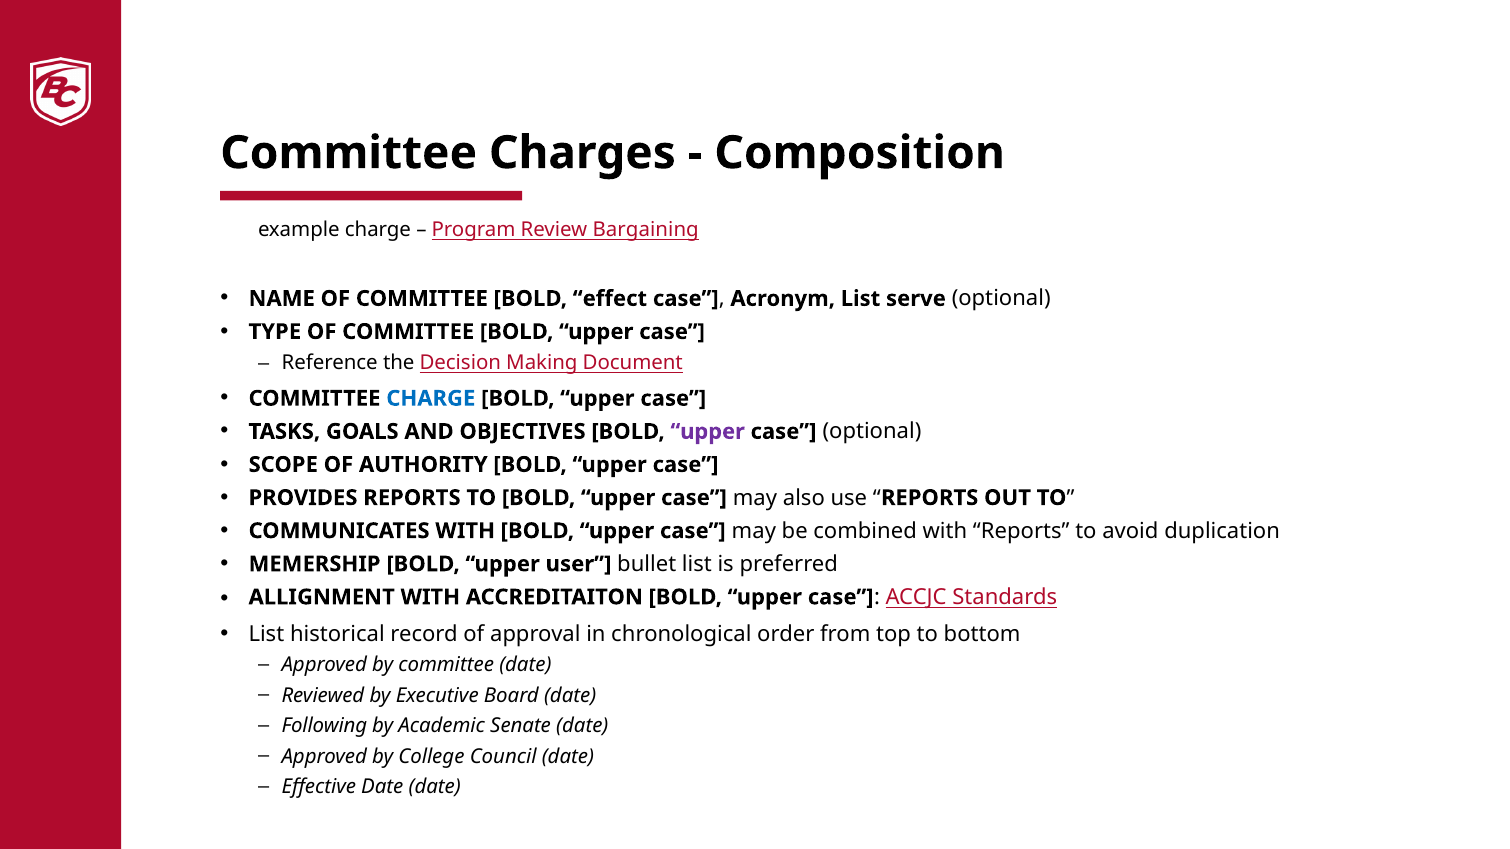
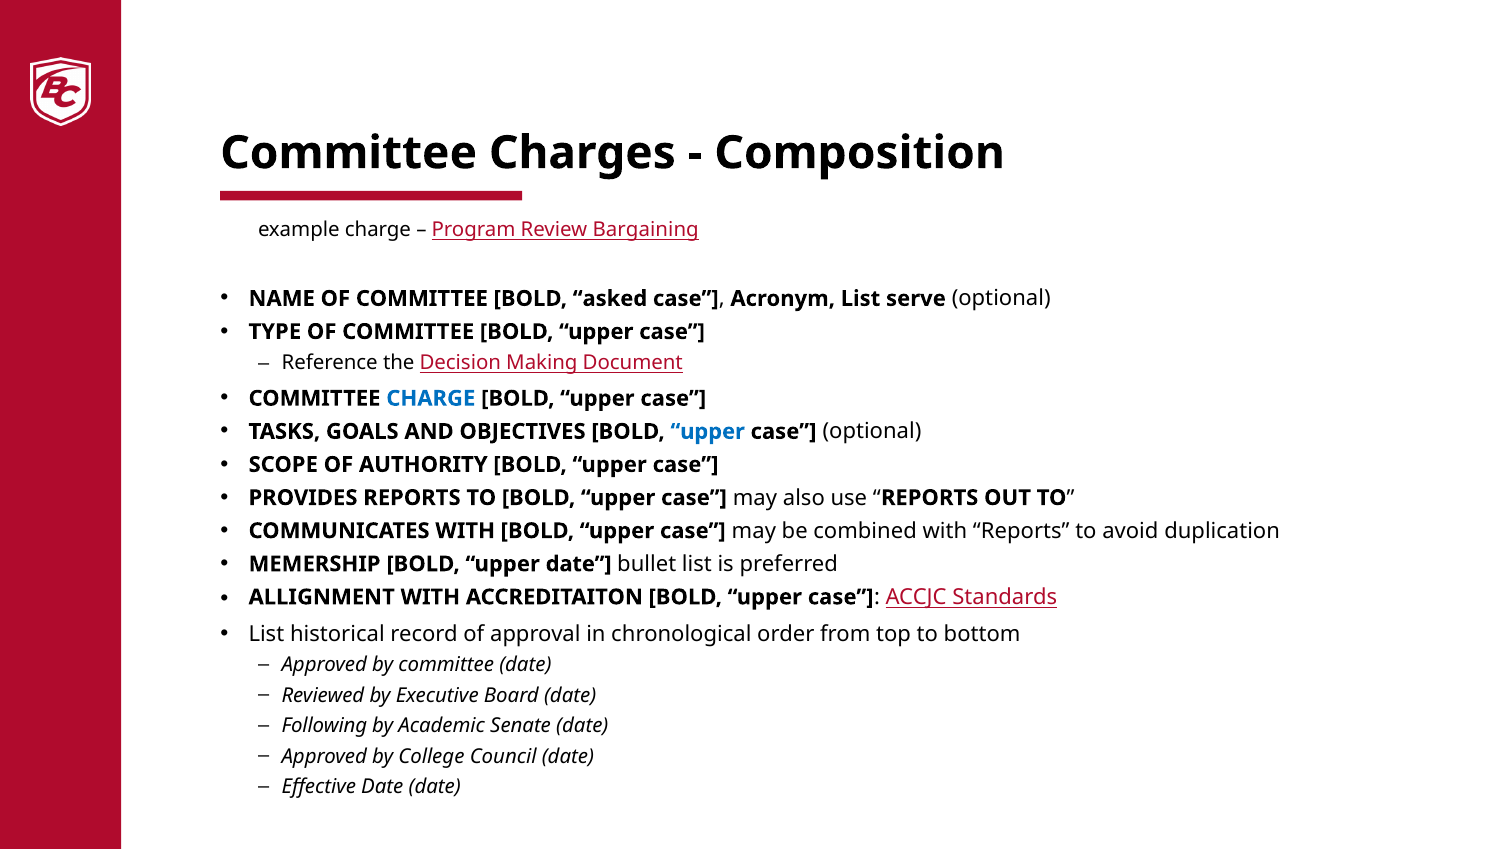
effect: effect -> asked (610, 299)
upper colour: purple -> blue (708, 432)
upper user: user -> date (579, 564)
